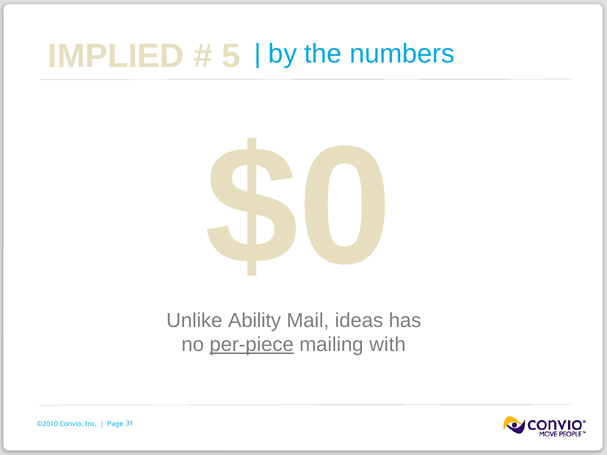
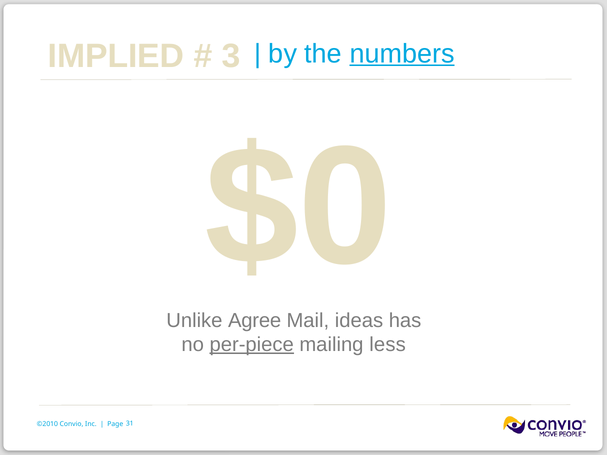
5: 5 -> 3 (231, 56)
numbers underline: none -> present (402, 54)
Ability: Ability -> Agree (255, 321)
with: with -> less (388, 345)
